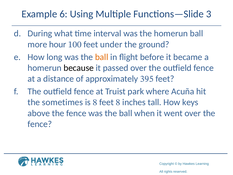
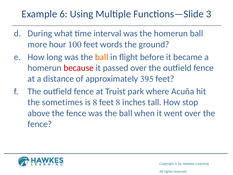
under: under -> words (111, 44)
because colour: black -> red (79, 68)
keys: keys -> stop (190, 102)
